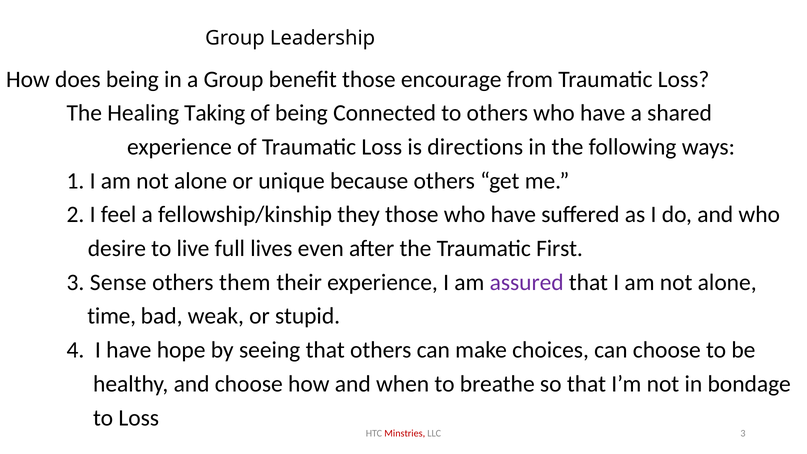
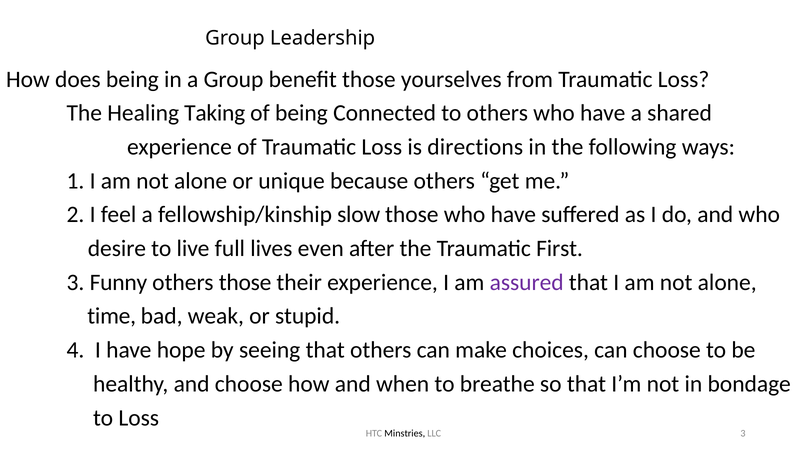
encourage: encourage -> yourselves (451, 79)
they: they -> slow (359, 215)
Sense: Sense -> Funny (118, 282)
others them: them -> those (245, 282)
Minstries colour: red -> black (405, 433)
